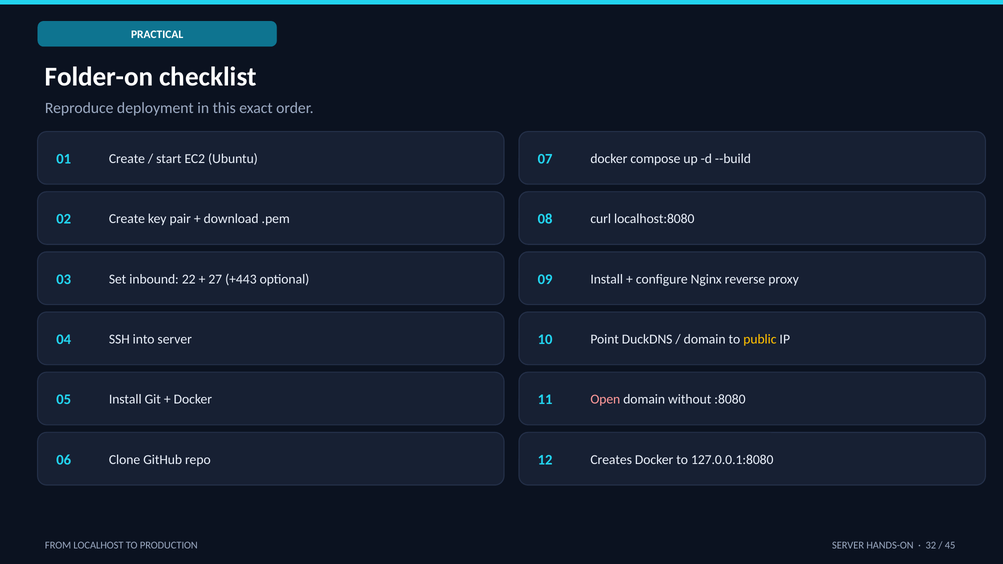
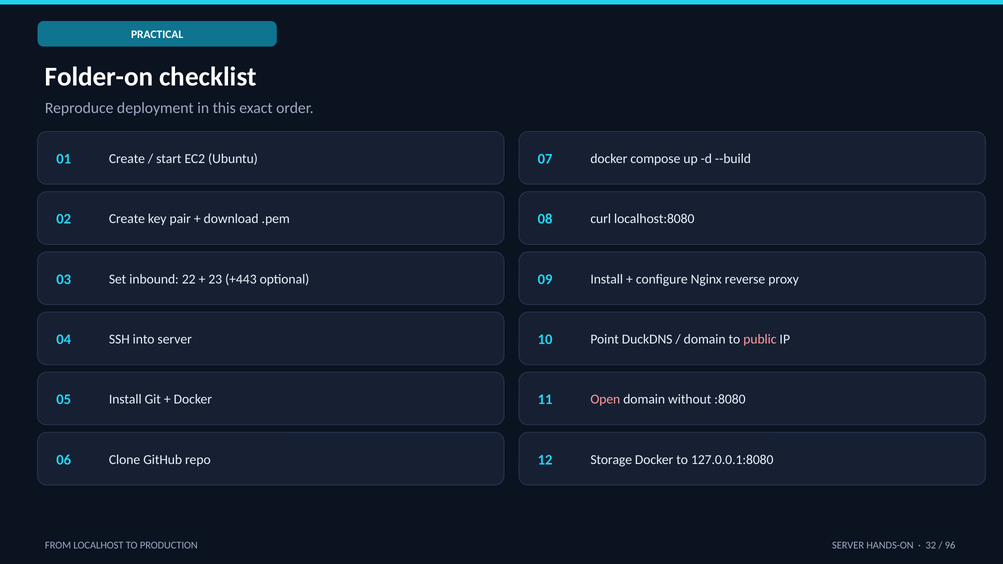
27: 27 -> 23 (215, 279)
public colour: yellow -> pink (760, 339)
Creates: Creates -> Storage (611, 460)
45: 45 -> 96 (950, 545)
